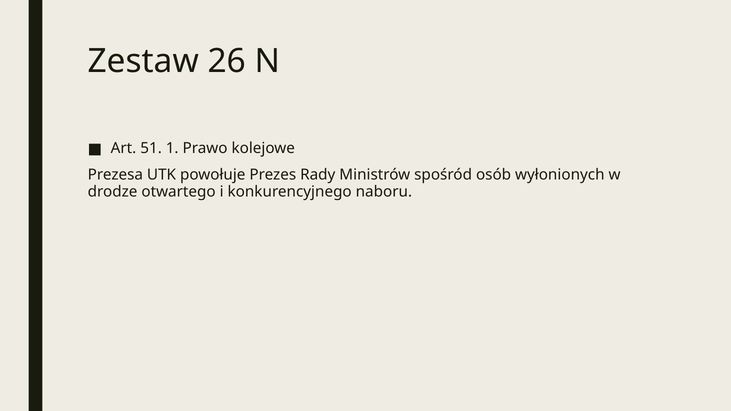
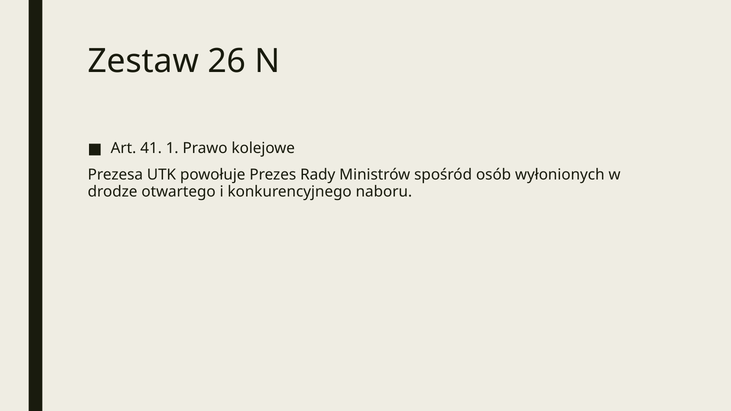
51: 51 -> 41 (151, 149)
